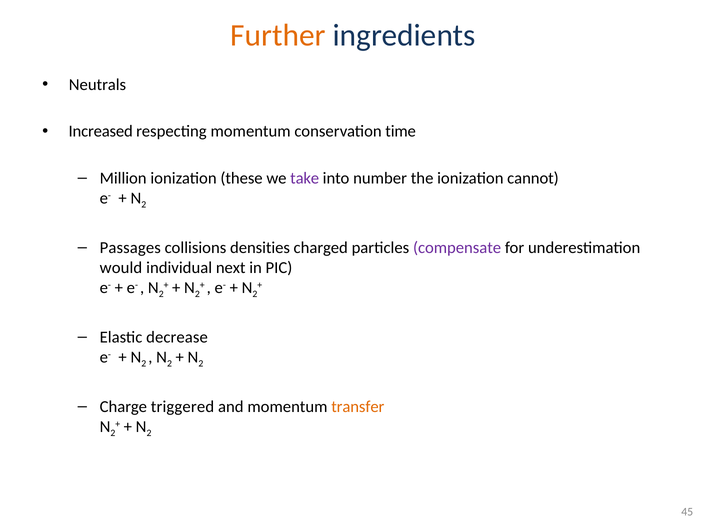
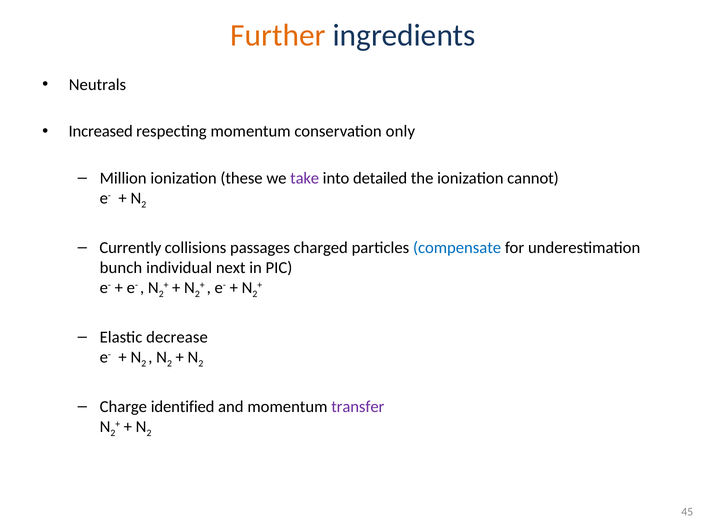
time: time -> only (400, 131)
number: number -> detailed (380, 178)
Passages: Passages -> Currently (130, 247)
densities: densities -> passages (260, 247)
compensate colour: purple -> blue (457, 247)
would: would -> bunch (121, 267)
triggered: triggered -> identified (183, 406)
transfer colour: orange -> purple (358, 406)
